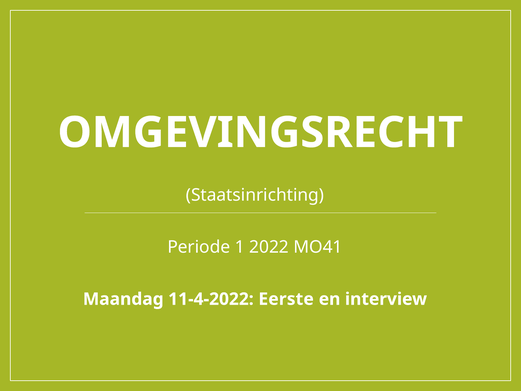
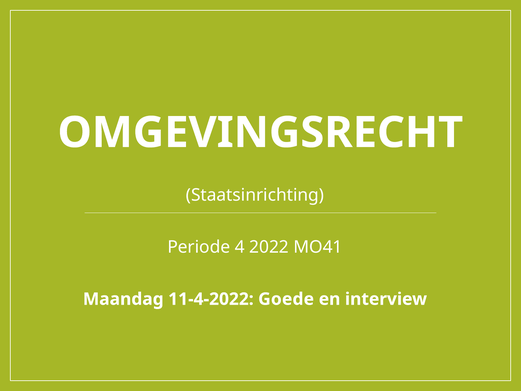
1: 1 -> 4 (240, 247)
Eerste: Eerste -> Goede (286, 299)
